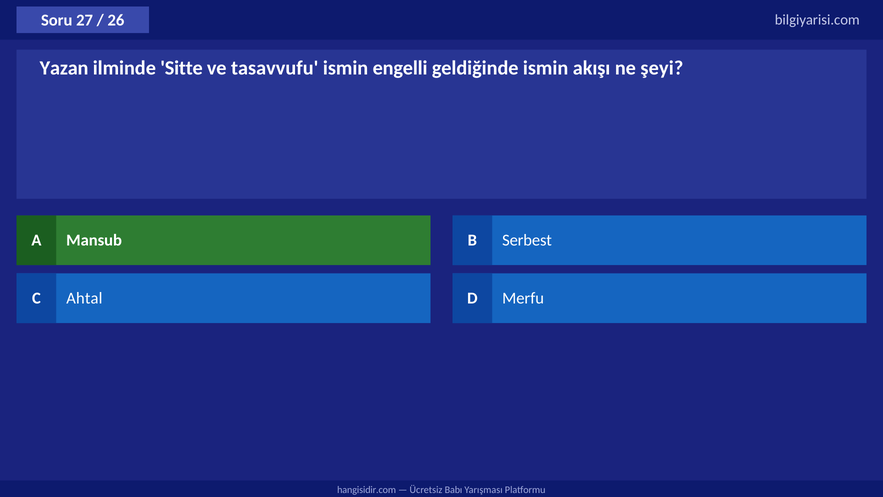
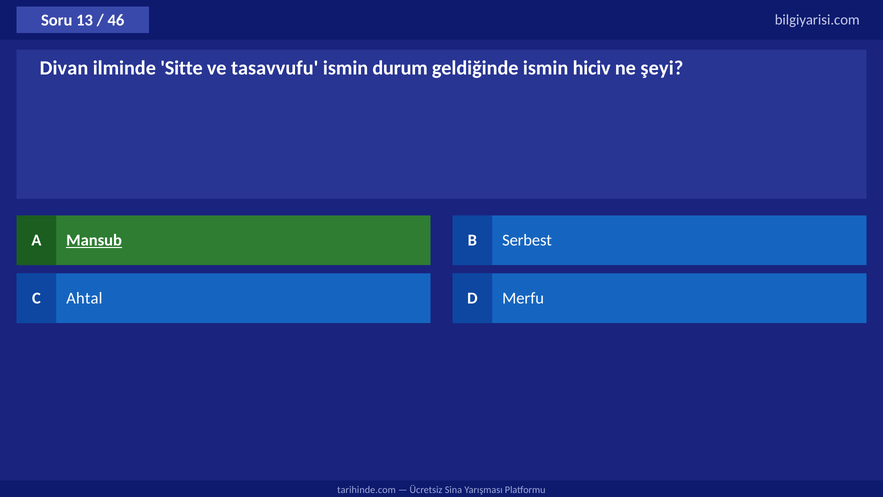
27: 27 -> 13 (85, 20)
26: 26 -> 46 (116, 20)
Yazan: Yazan -> Divan (64, 68)
engelli: engelli -> durum (400, 68)
akışı: akışı -> hiciv (592, 68)
Mansub underline: none -> present (94, 240)
hangisidir.com: hangisidir.com -> tarihinde.com (366, 490)
Babı: Babı -> Sina (453, 490)
